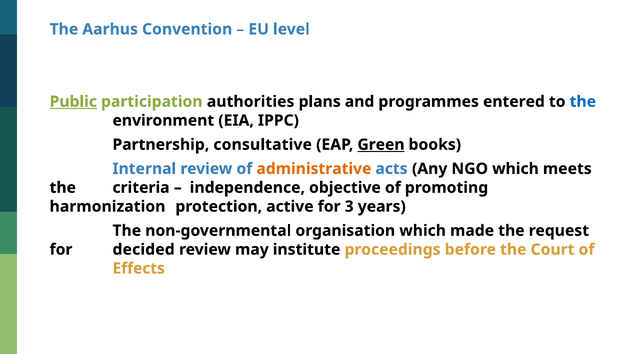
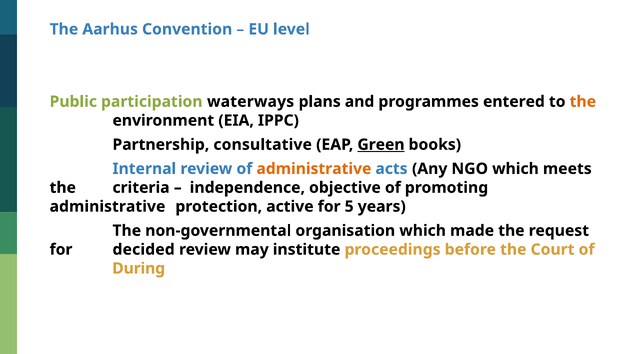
Public underline: present -> none (73, 102)
authorities: authorities -> waterways (251, 102)
the colour: blue -> orange (583, 102)
harmonization: harmonization -> administrative (107, 206)
3: 3 -> 5 (349, 206)
Effects: Effects -> During (139, 268)
